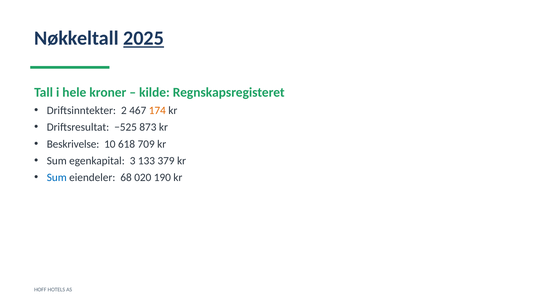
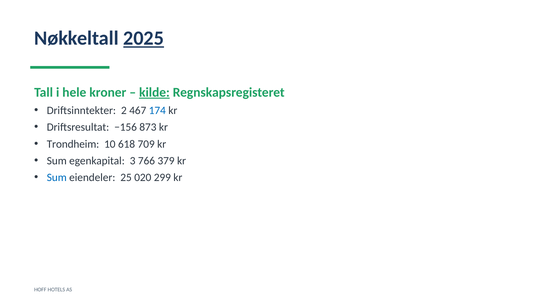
kilde underline: none -> present (154, 92)
174 colour: orange -> blue (157, 110)
−525: −525 -> −156 (126, 127)
Beskrivelse: Beskrivelse -> Trondheim (73, 144)
133: 133 -> 766 (146, 161)
68: 68 -> 25 (126, 178)
190: 190 -> 299 (162, 178)
